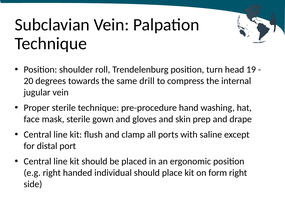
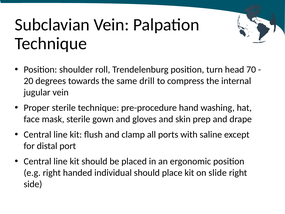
19: 19 -> 70 (251, 70)
form: form -> slide (218, 173)
